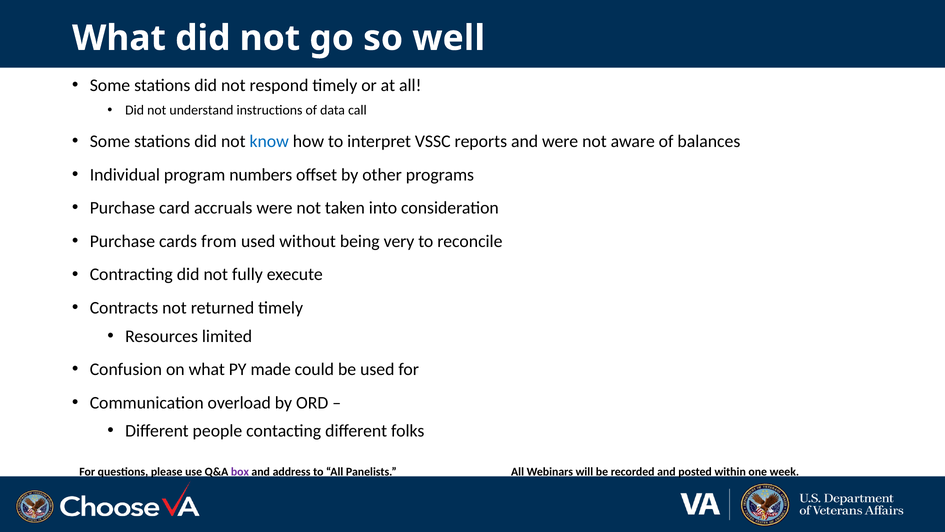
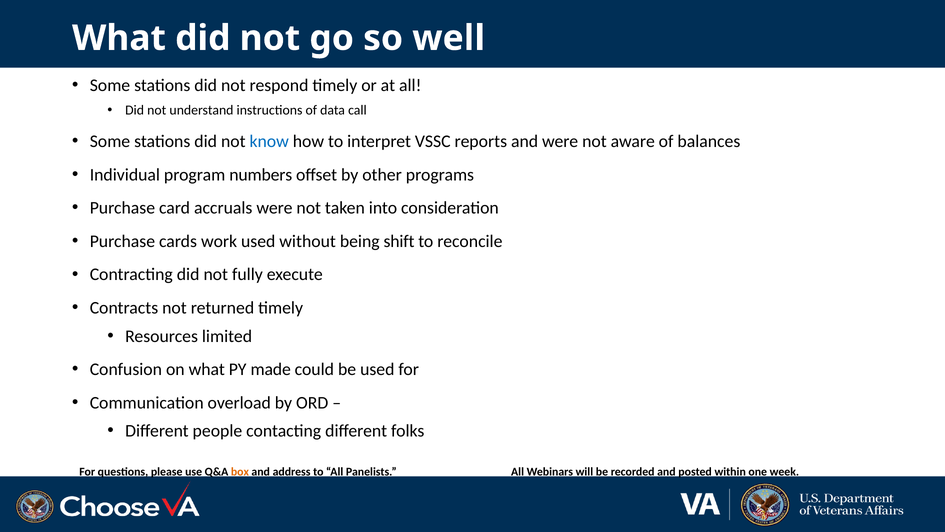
from: from -> work (219, 241)
very: very -> shift (399, 241)
box colour: purple -> orange (240, 471)
